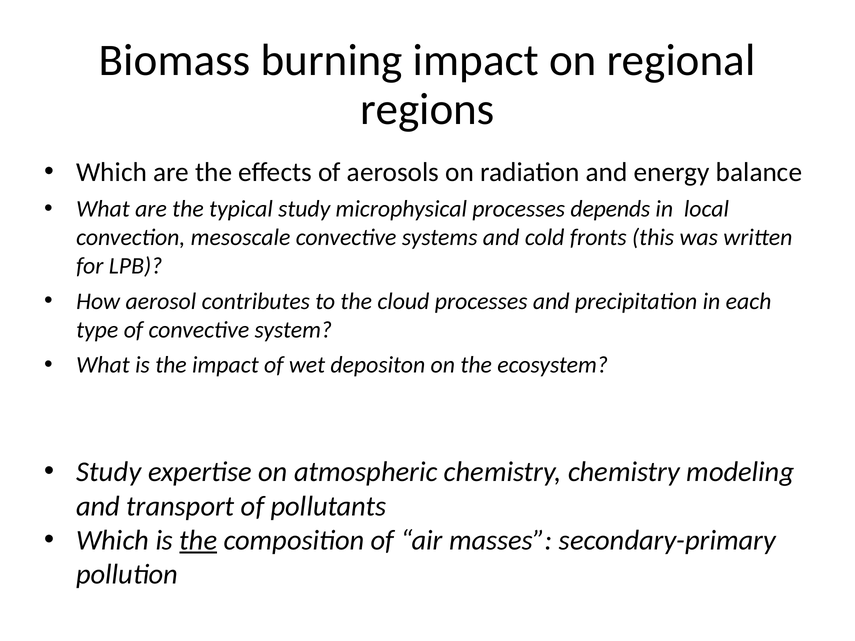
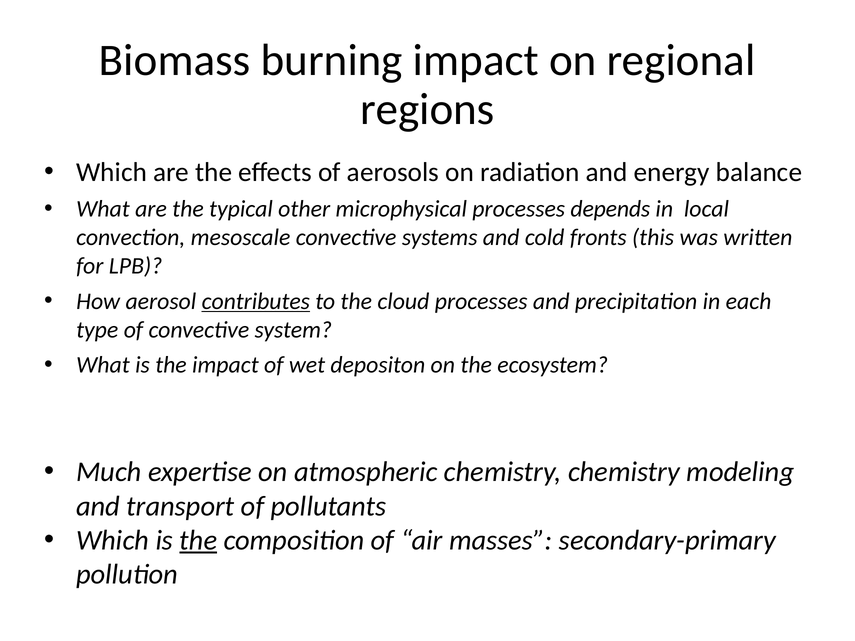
typical study: study -> other (304, 209)
contributes underline: none -> present (256, 301)
Study: Study -> Much (109, 472)
